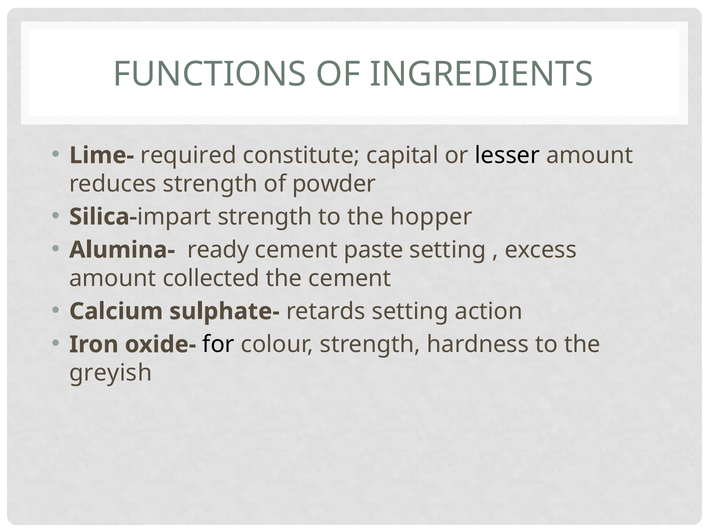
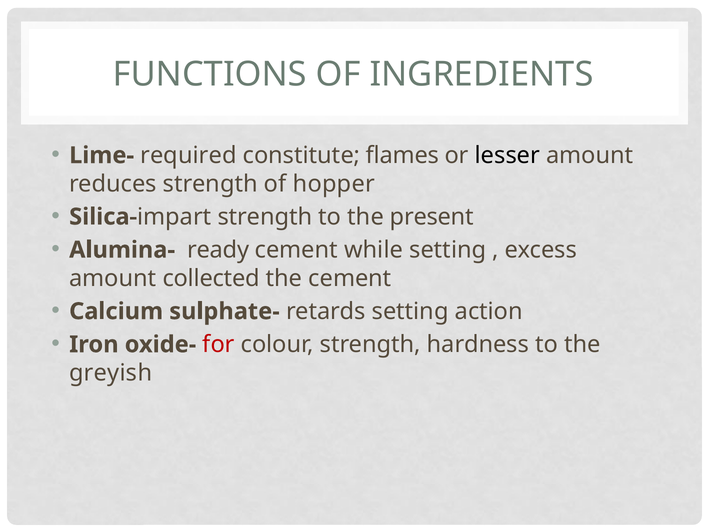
capital: capital -> flames (403, 155)
powder: powder -> hopper (334, 184)
hopper: hopper -> present (432, 217)
paste: paste -> while (374, 250)
for colour: black -> red (218, 344)
